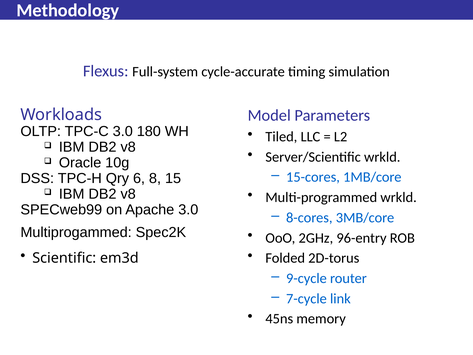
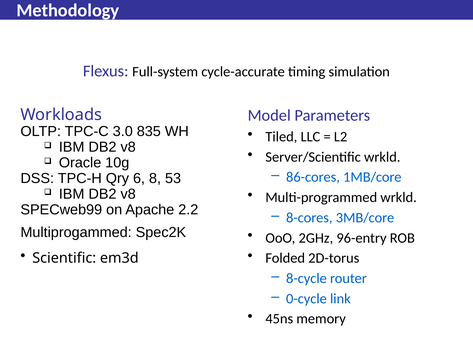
180: 180 -> 835 (149, 131)
15-cores: 15-cores -> 86-cores (313, 177)
15: 15 -> 53 (173, 178)
Apache 3.0: 3.0 -> 2.2 (188, 209)
9-cycle: 9-cycle -> 8-cycle (306, 278)
7-cycle: 7-cycle -> 0-cycle (306, 298)
